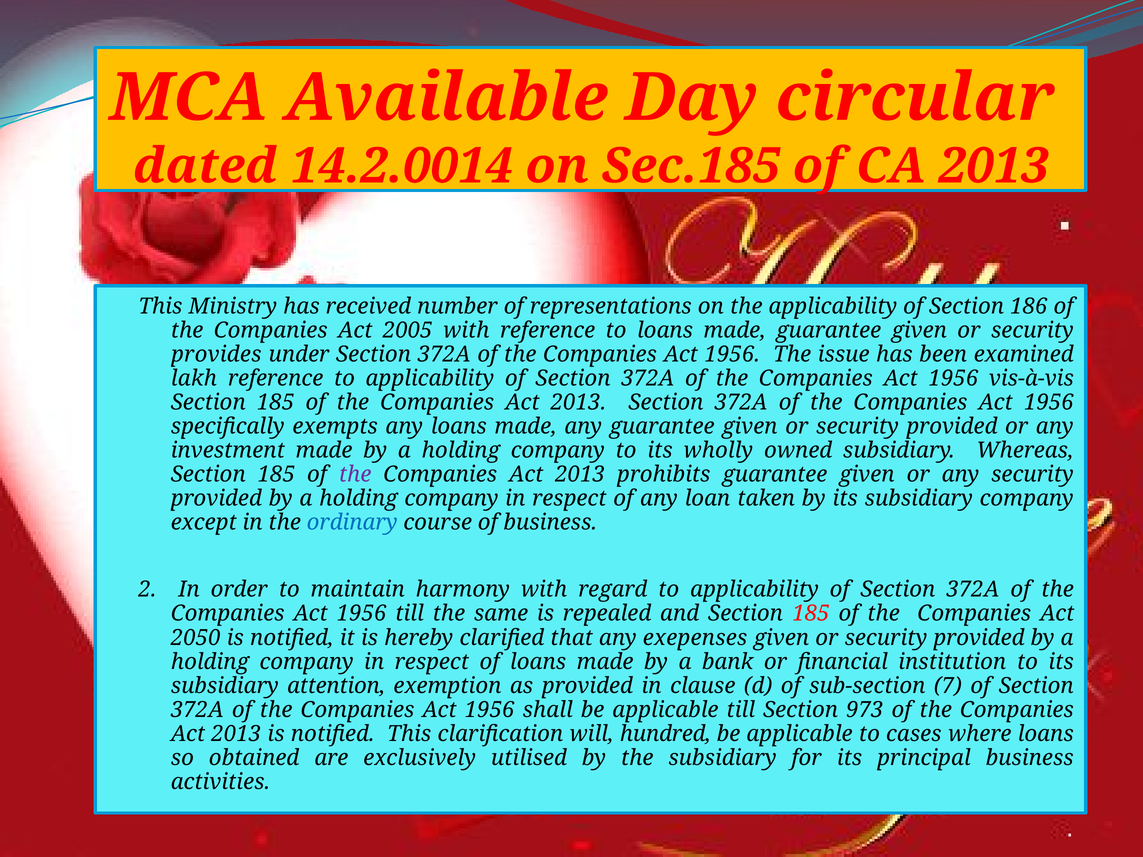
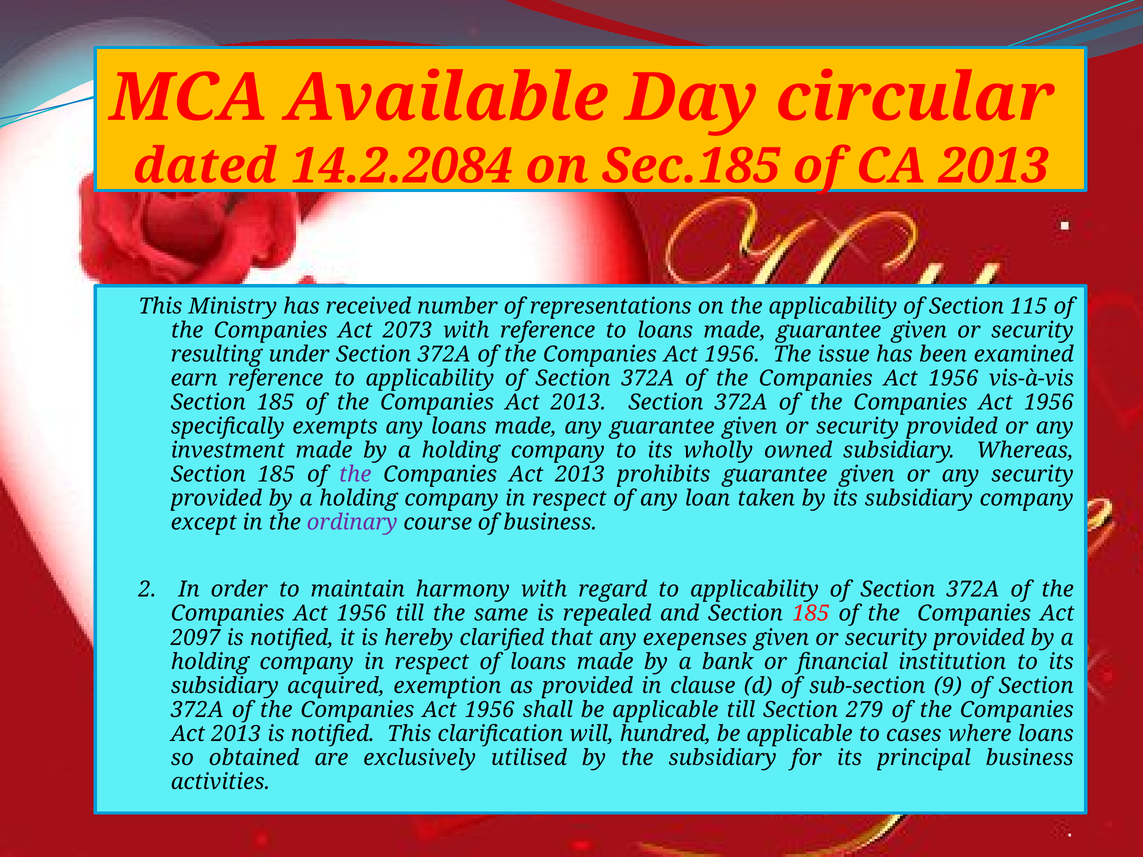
14.2.0014: 14.2.0014 -> 14.2.2084 (402, 166)
186: 186 -> 115 (1029, 306)
2005: 2005 -> 2073 (408, 330)
provides: provides -> resulting (216, 354)
lakh: lakh -> earn (194, 378)
ordinary colour: blue -> purple (352, 523)
2050: 2050 -> 2097 (196, 638)
attention: attention -> acquired (336, 686)
7: 7 -> 9 (948, 686)
973: 973 -> 279 (865, 710)
